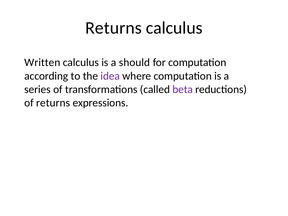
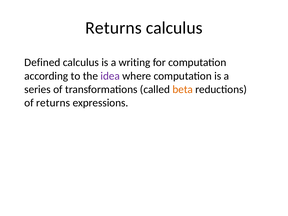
Written: Written -> Defined (42, 62)
should: should -> writing (135, 62)
beta colour: purple -> orange (183, 89)
